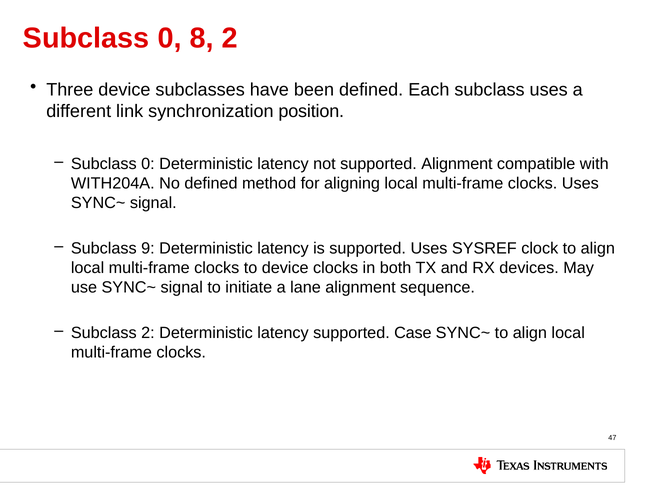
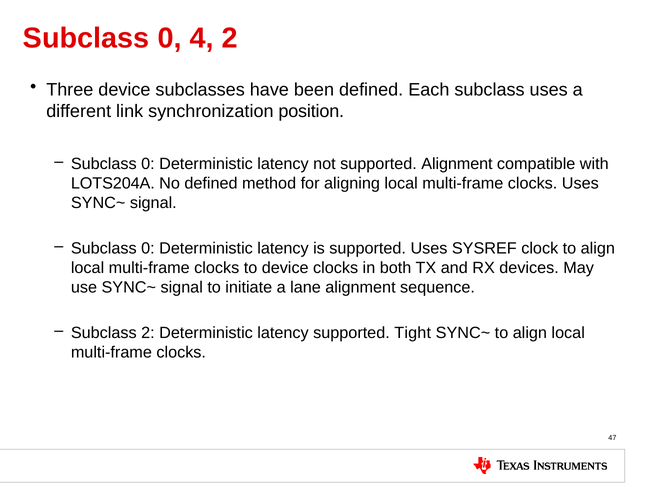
8: 8 -> 4 (202, 38)
WITH204A: WITH204A -> LOTS204A (113, 183)
9: 9 -> 0 (148, 248)
Case: Case -> Tight (413, 333)
